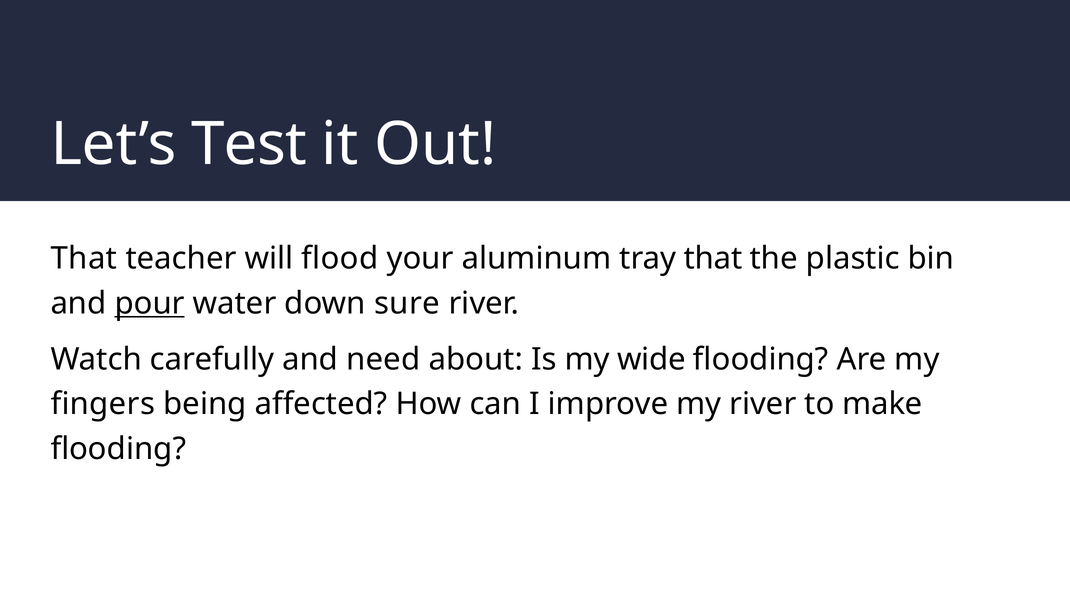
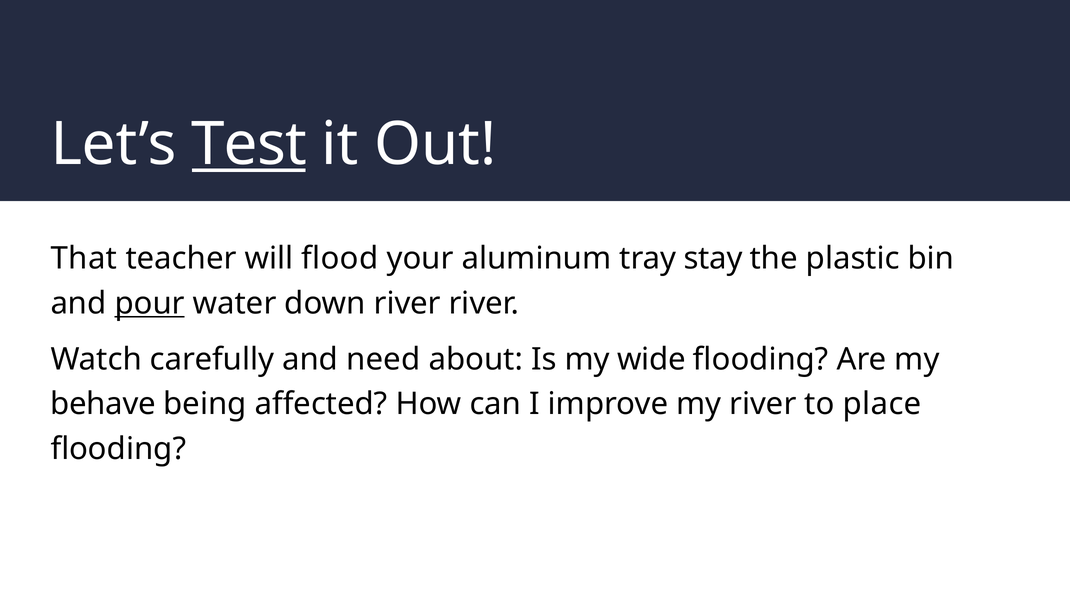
Test underline: none -> present (249, 144)
tray that: that -> stay (713, 258)
down sure: sure -> river (407, 303)
fingers: fingers -> behave (103, 404)
make: make -> place (882, 404)
